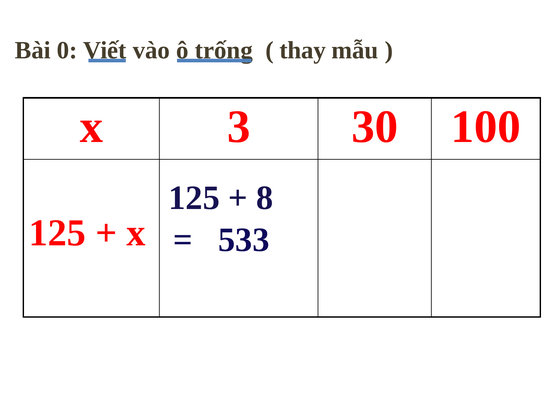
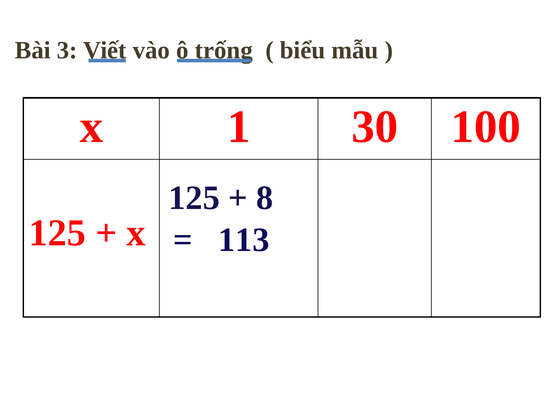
0: 0 -> 3 (67, 50)
thay: thay -> biểu (303, 50)
3: 3 -> 1 (239, 127)
533: 533 -> 113 (244, 240)
